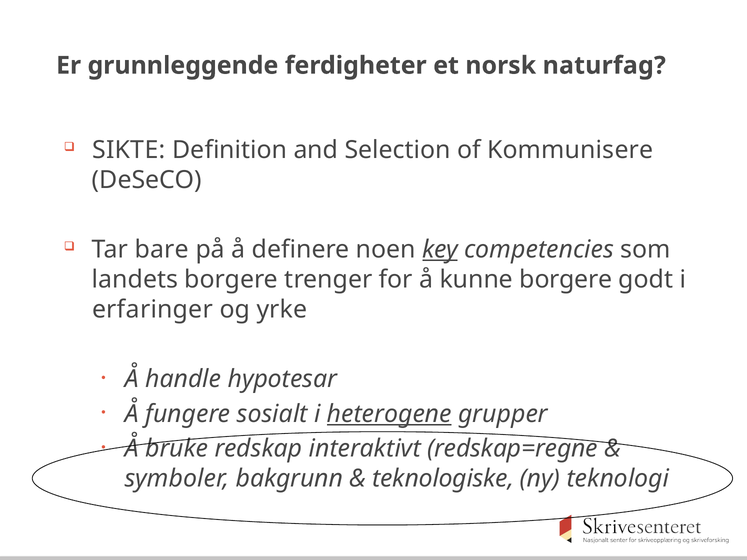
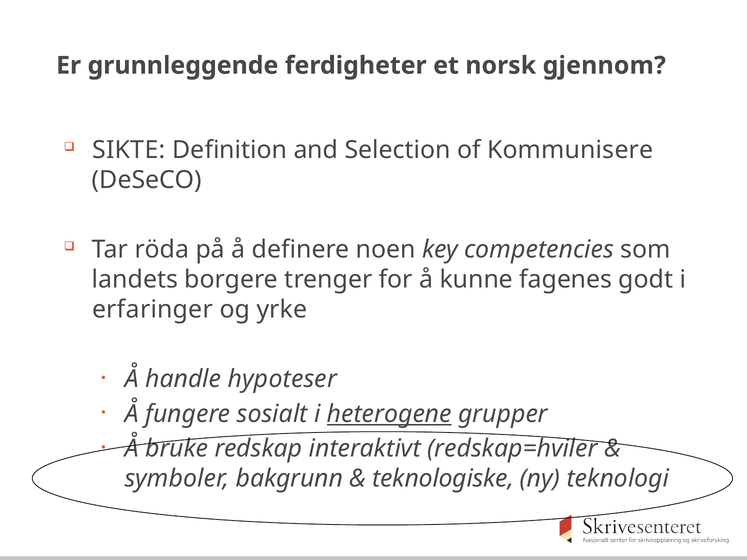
naturfag: naturfag -> gjennom (604, 66)
bare: bare -> röda (162, 250)
key underline: present -> none (440, 250)
kunne borgere: borgere -> fagenes (566, 280)
hypotesar: hypotesar -> hypoteser (282, 379)
redskap=regne: redskap=regne -> redskap=hviler (512, 449)
